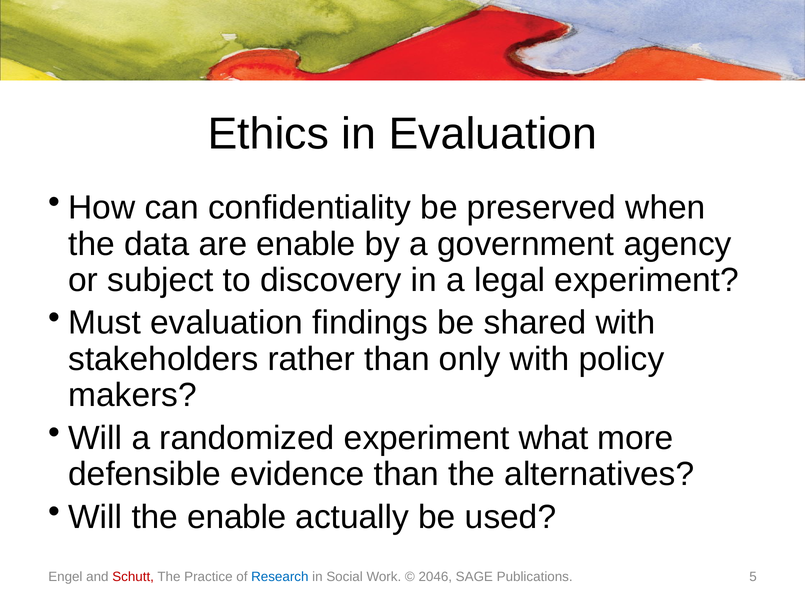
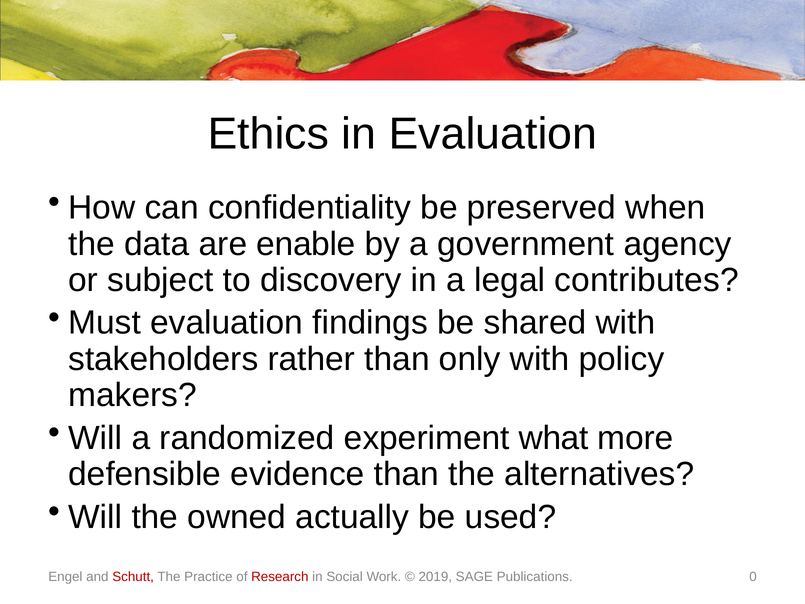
legal experiment: experiment -> contributes (647, 280)
the enable: enable -> owned (237, 517)
Research colour: blue -> red (280, 577)
2046: 2046 -> 2019 (435, 577)
5: 5 -> 0 (753, 577)
